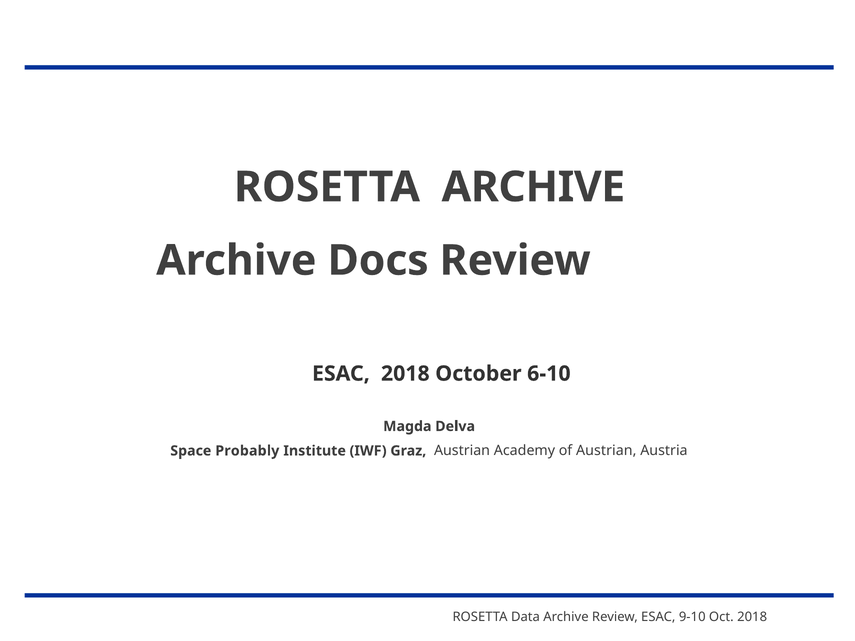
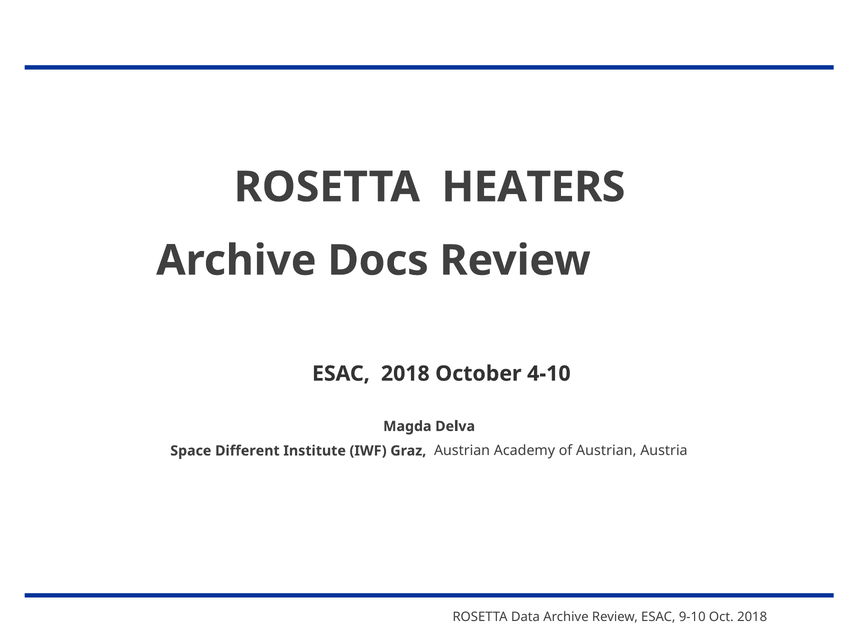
ROSETTA ARCHIVE: ARCHIVE -> HEATERS (533, 187)
6-10: 6-10 -> 4-10 (549, 374)
Probably: Probably -> Different (247, 451)
